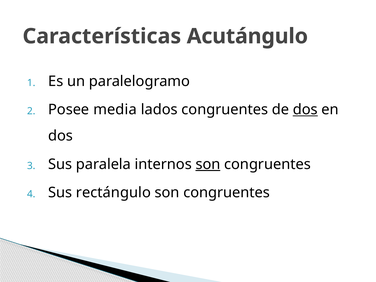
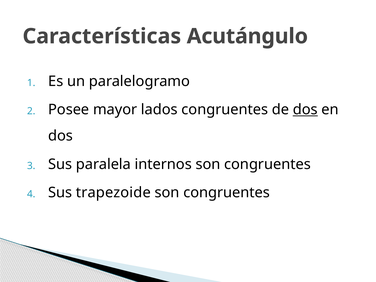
media: media -> mayor (115, 110)
son underline: present -> none (208, 164)
rectángulo: rectángulo -> trapezoide (113, 193)
